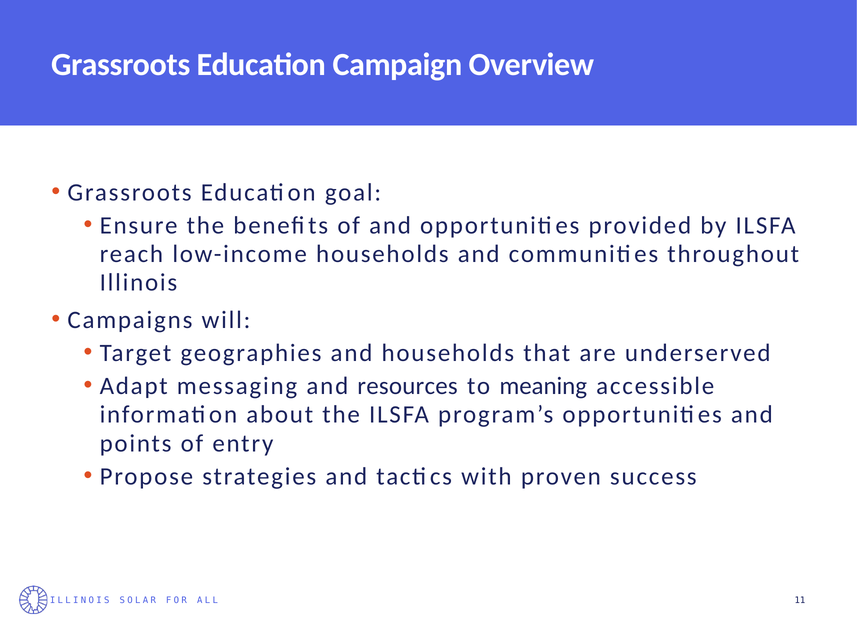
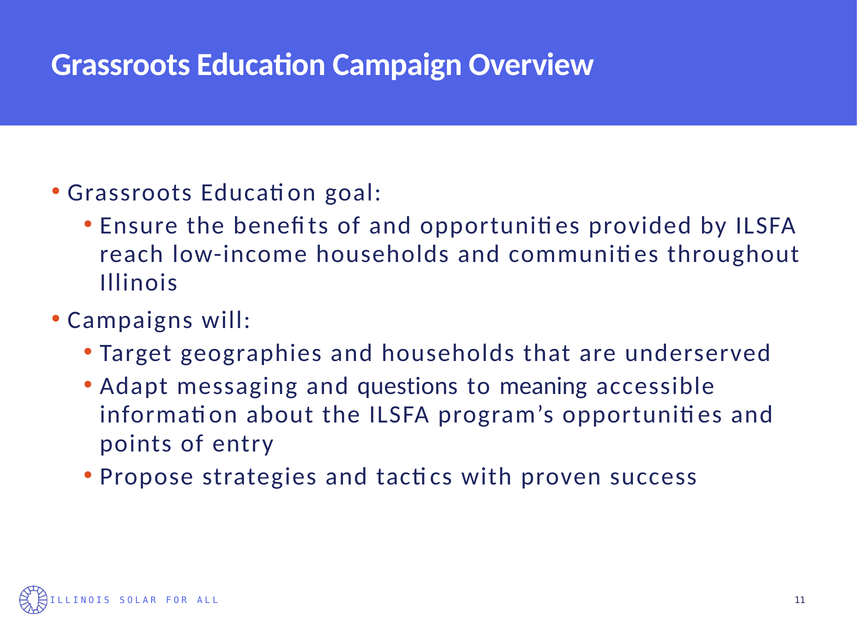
resources: resources -> questions (408, 386)
